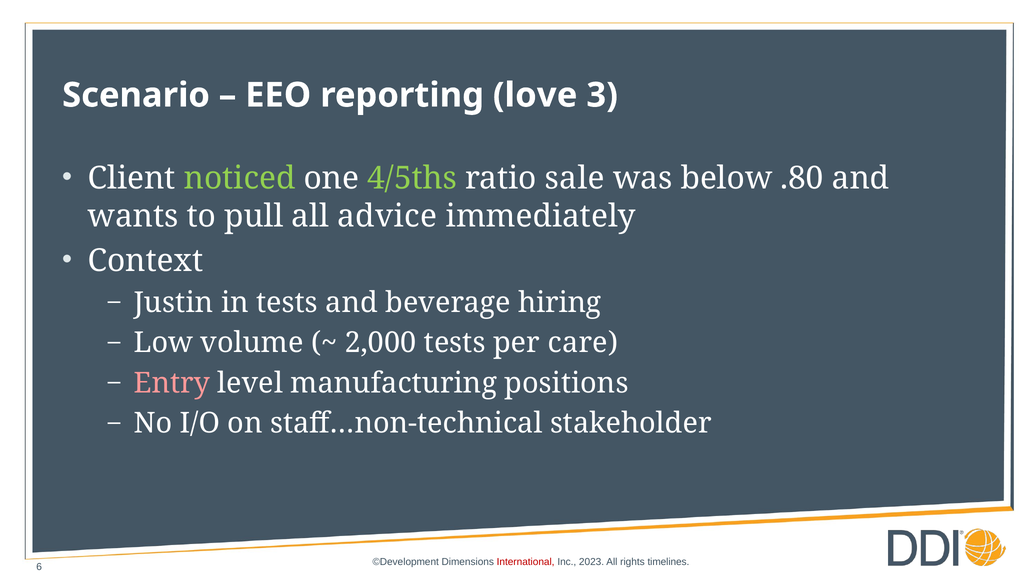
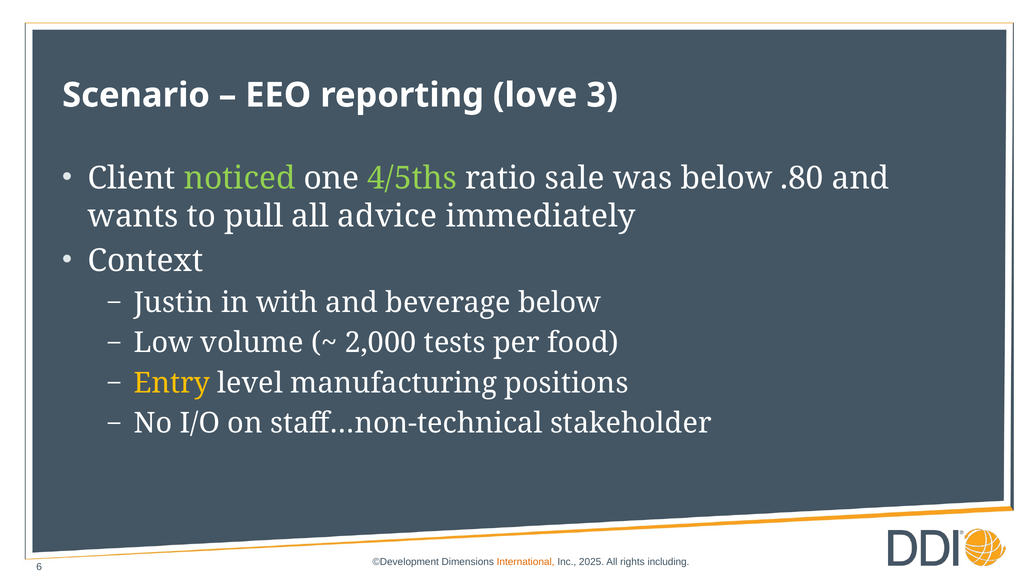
in tests: tests -> with (287, 302)
beverage hiring: hiring -> below (560, 302)
care: care -> food (583, 343)
Entry colour: pink -> yellow (172, 383)
International colour: red -> orange (526, 561)
2023: 2023 -> 2025 (592, 561)
timelines: timelines -> including (668, 561)
